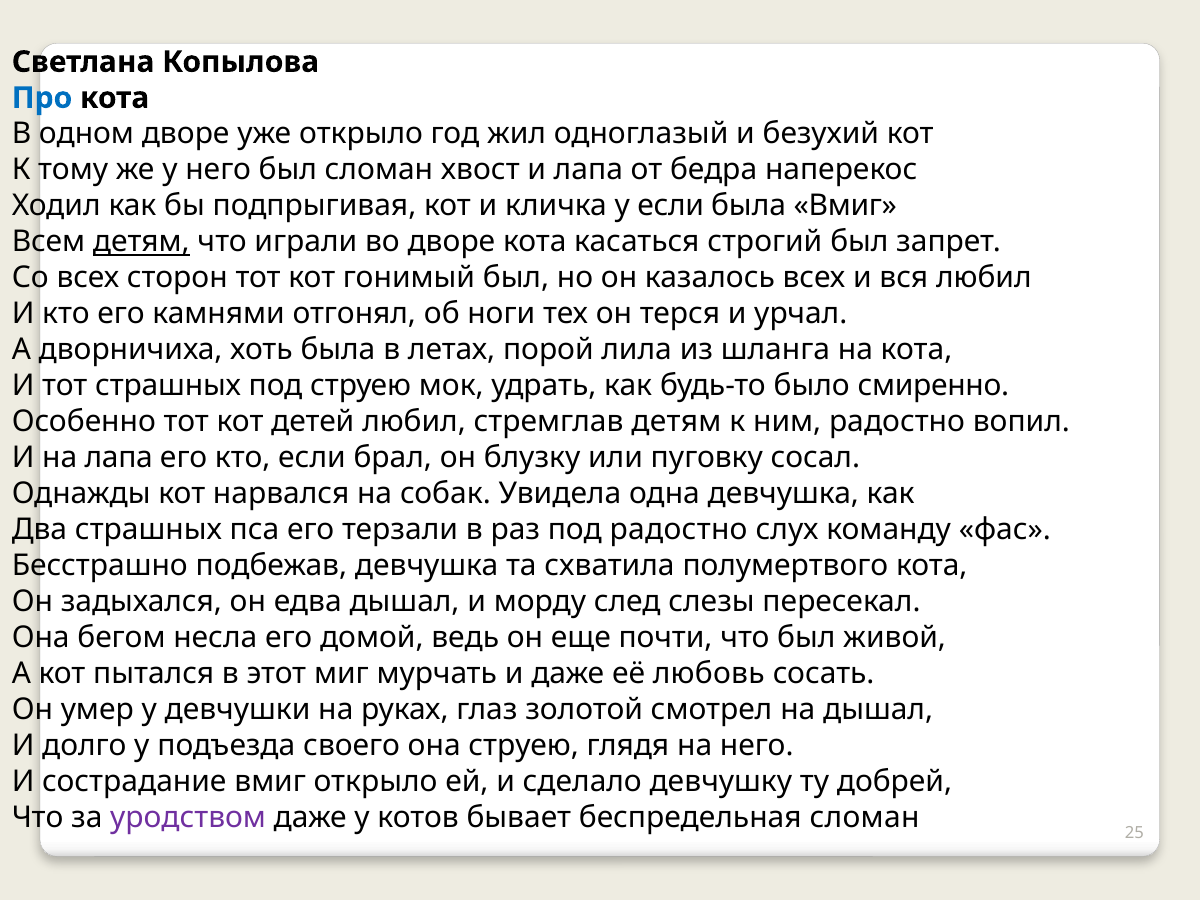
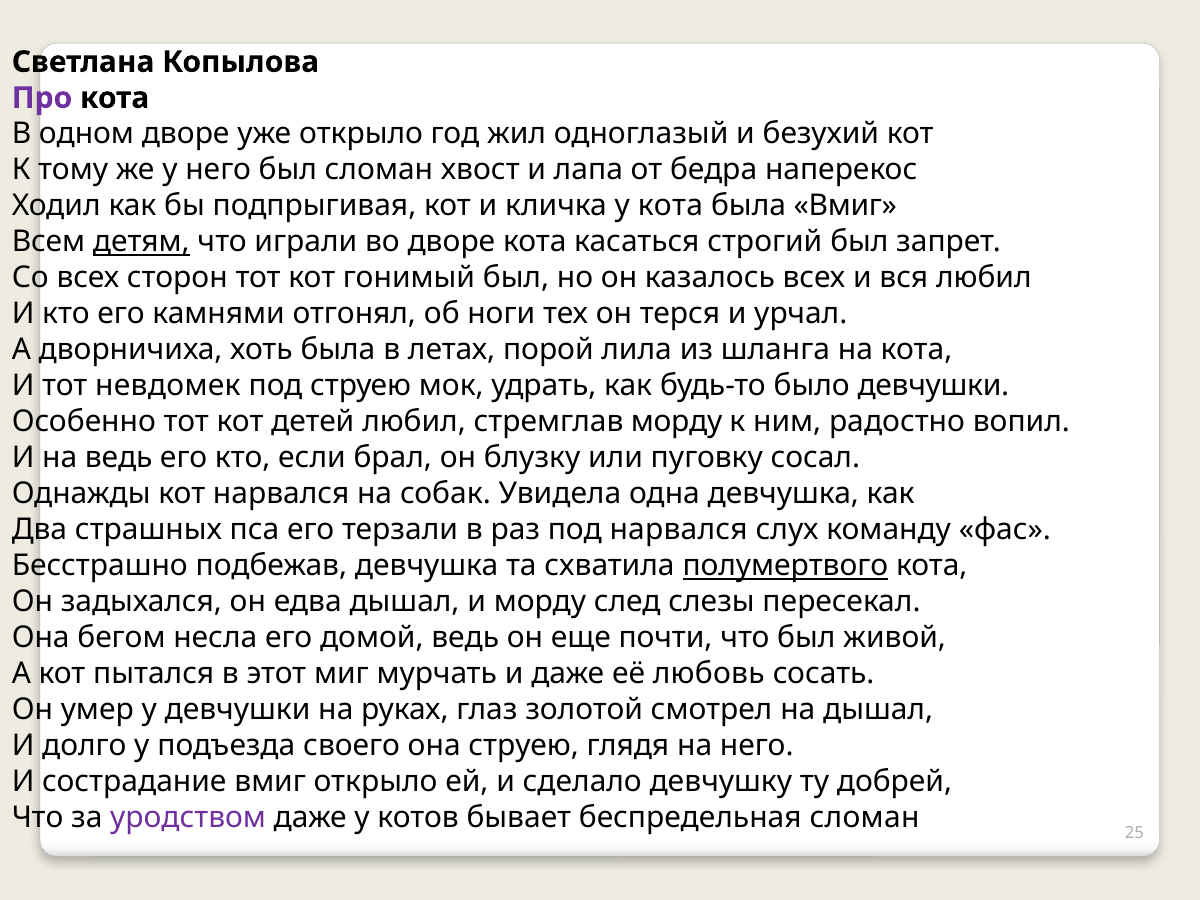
Про colour: blue -> purple (42, 98)
у если: если -> кота (670, 206)
тот страшных: страшных -> невдомек (168, 386)
было смиренно: смиренно -> девчушки (933, 386)
стремглав детям: детям -> морду (677, 422)
на лапа: лапа -> ведь (119, 458)
под радостно: радостно -> нарвался (679, 530)
полумертвого underline: none -> present (785, 566)
